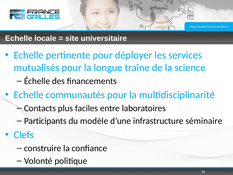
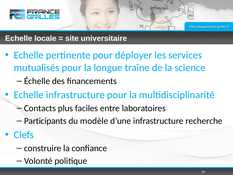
Echelle communautés: communautés -> infrastructure (75, 95)
séminaire: séminaire -> recherche (204, 121)
